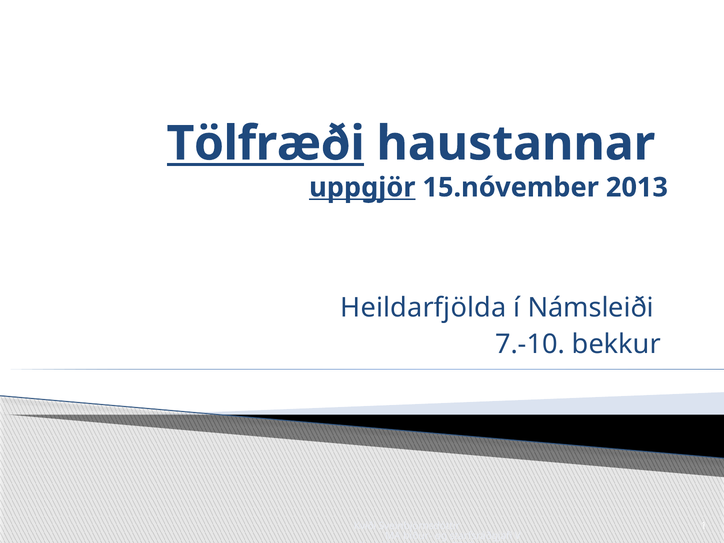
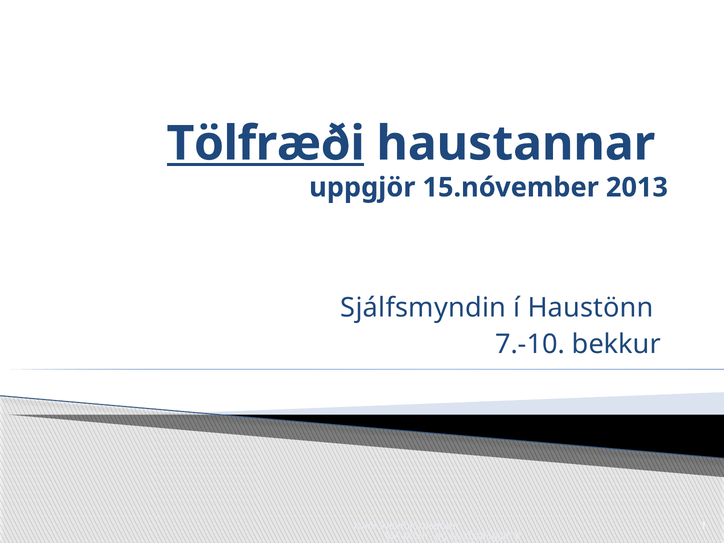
uppgjör underline: present -> none (362, 187)
Heildarfjölda: Heildarfjölda -> Sjálfsmyndin (423, 308)
í Námsleiði: Námsleiði -> Haustönn (591, 308)
